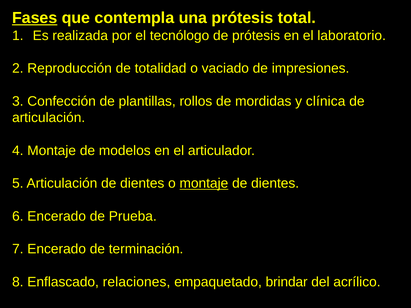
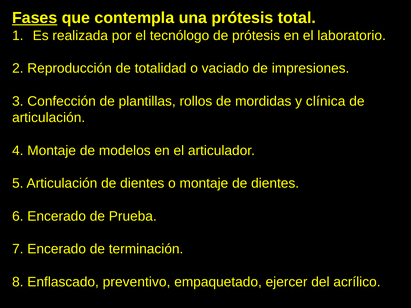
montaje underline: present -> none (204, 184)
relaciones: relaciones -> preventivo (137, 282)
brindar: brindar -> ejercer (287, 282)
